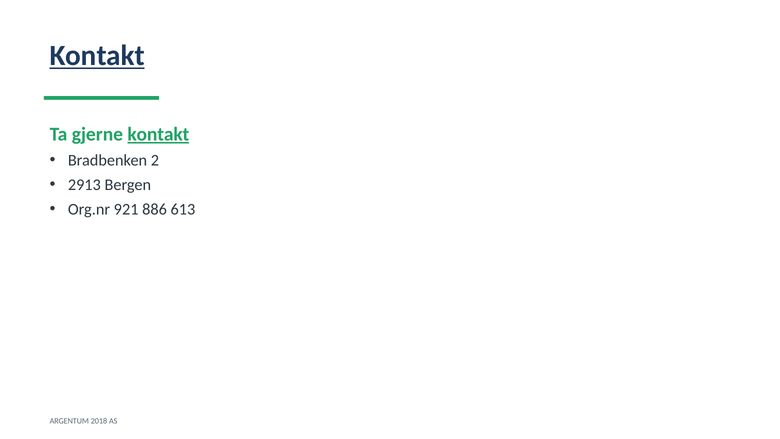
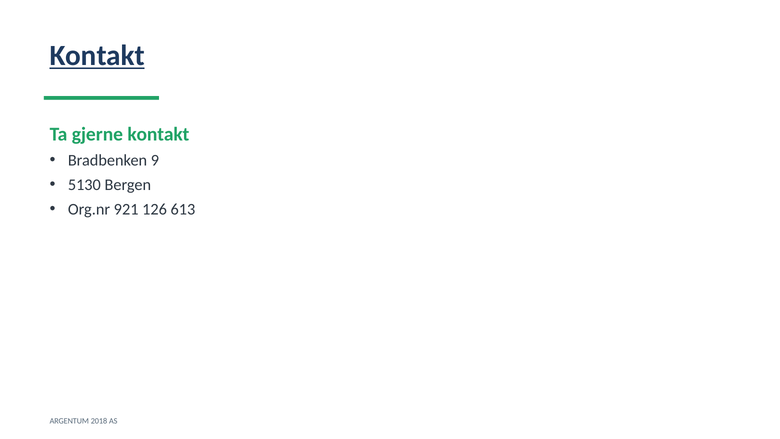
kontakt underline: present -> none (158, 134)
2: 2 -> 9 (155, 160)
2913: 2913 -> 5130 (84, 185)
886: 886 -> 126 (155, 209)
